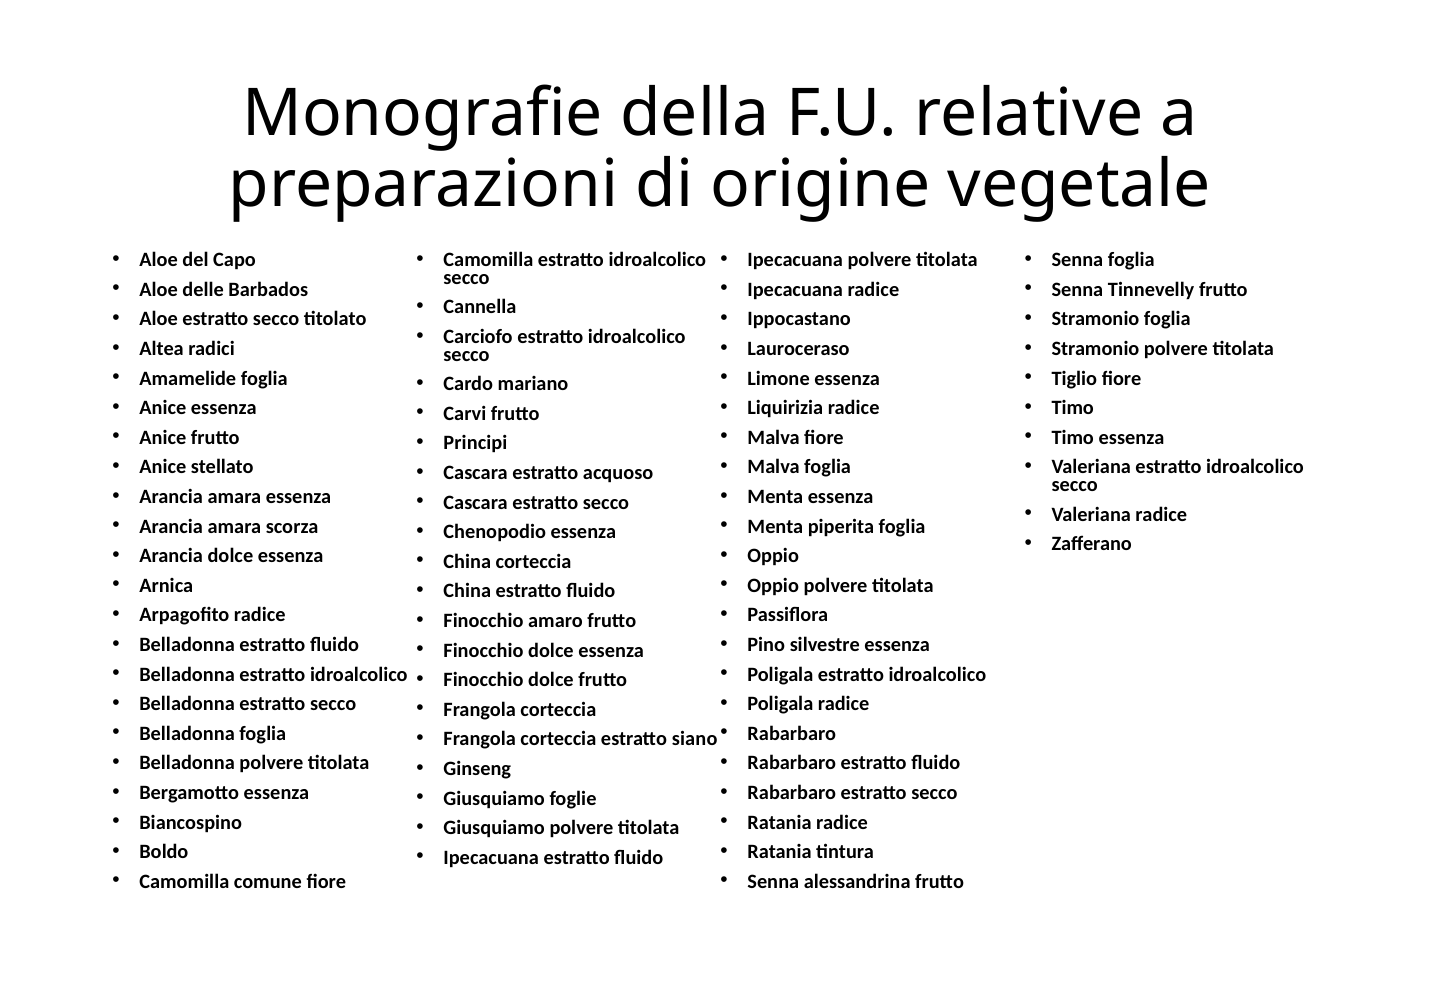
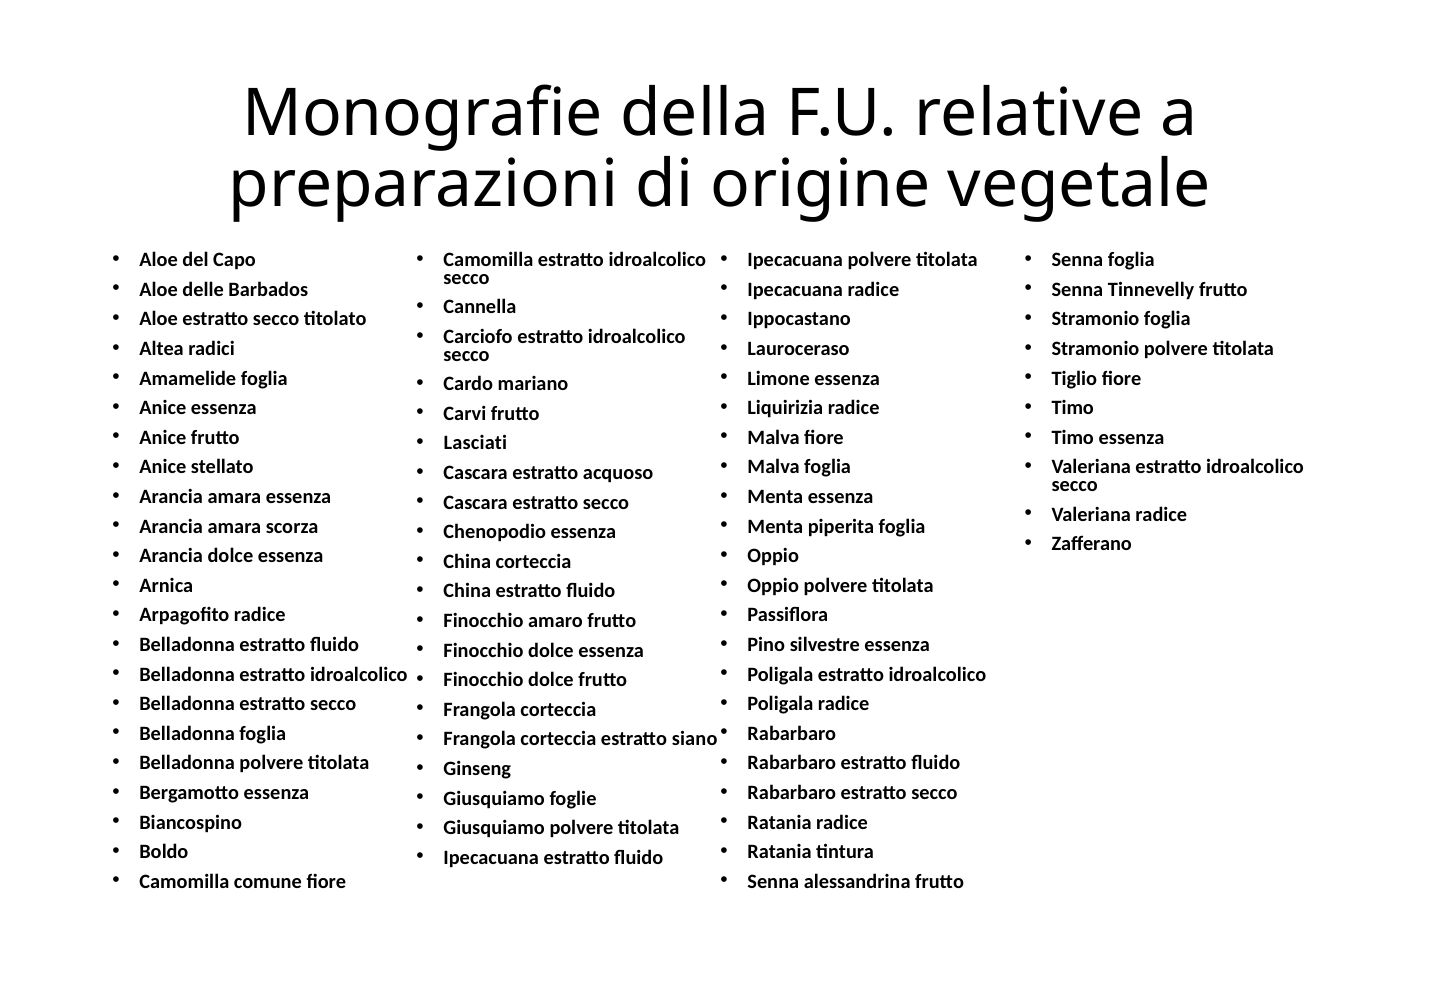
Principi: Principi -> Lasciati (475, 443)
